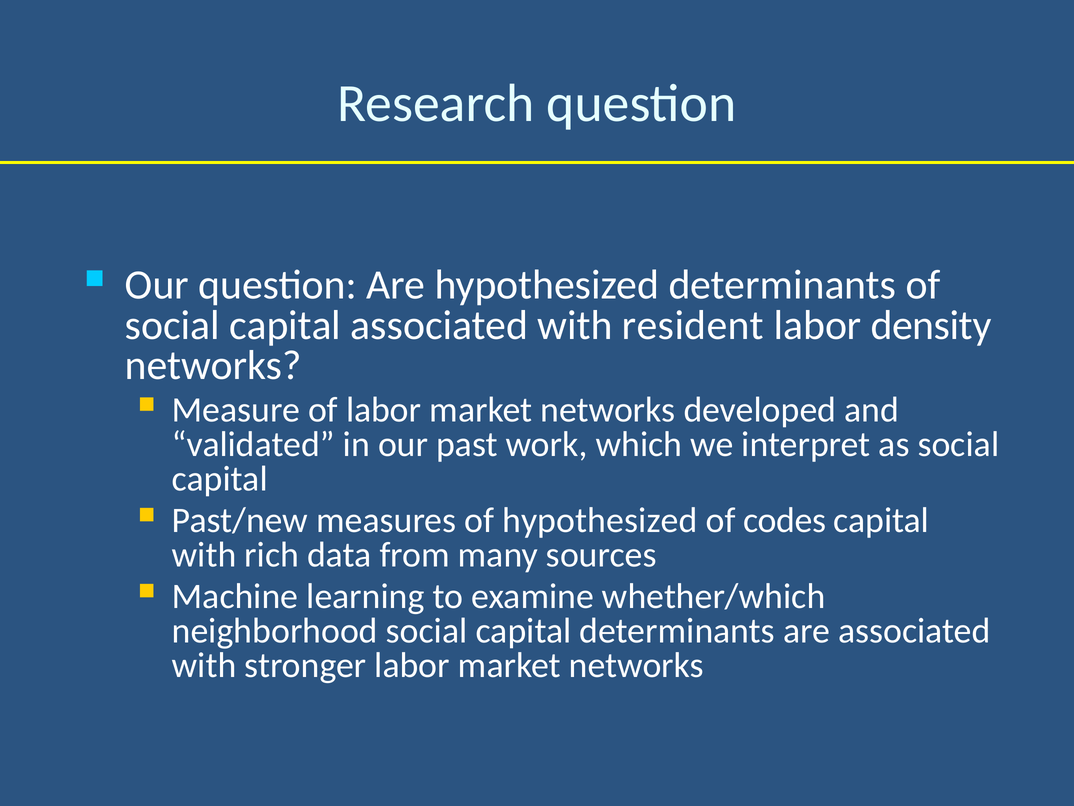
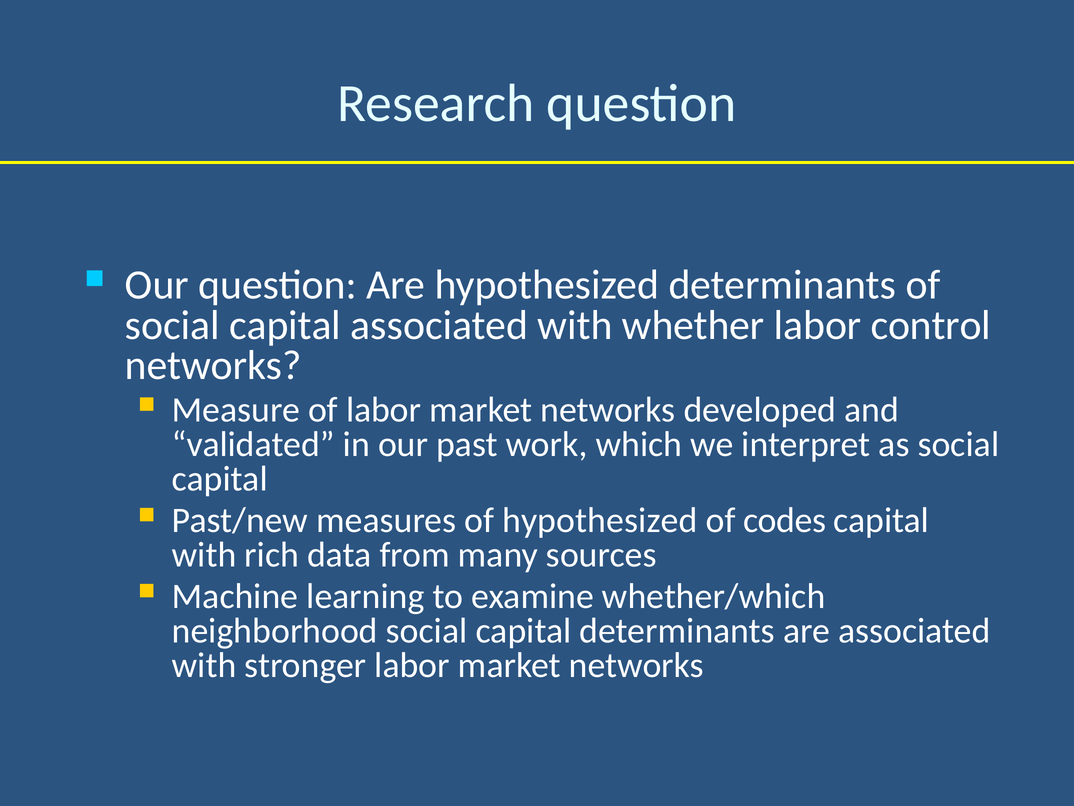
resident: resident -> whether (693, 325)
density: density -> control (931, 325)
